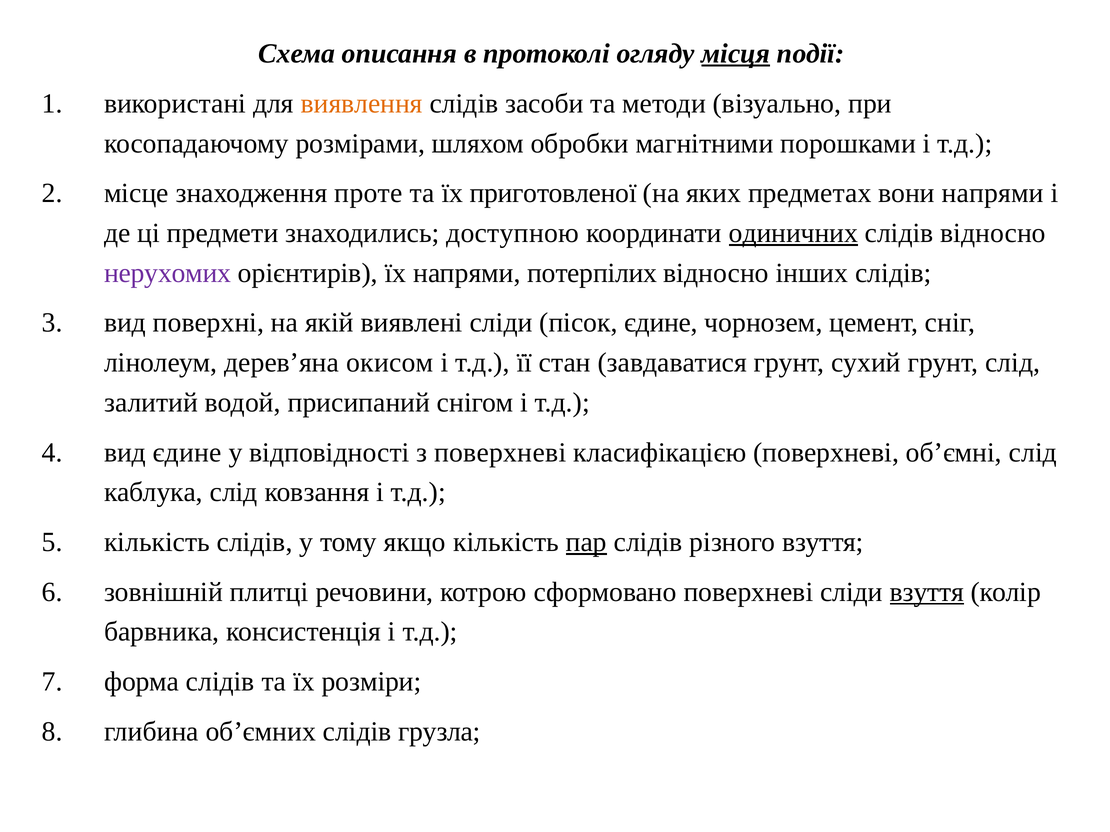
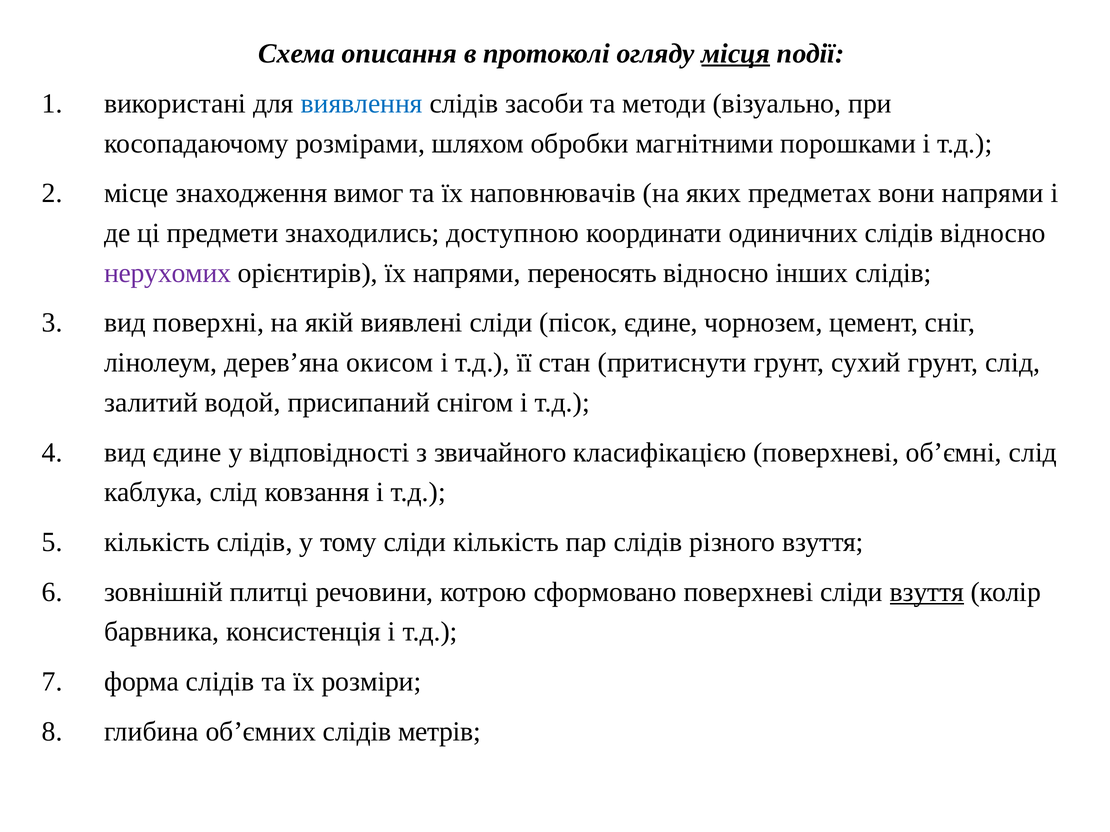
виявлення colour: orange -> blue (362, 104)
проте: проте -> вимог (369, 193)
приготовленої: приготовленої -> наповнювачів (553, 193)
одиничних underline: present -> none (793, 233)
потерпілих: потерпілих -> переносять (592, 273)
завдаватися: завдаватися -> притиснути (672, 363)
з поверхневі: поверхневі -> звичайного (500, 453)
тому якщо: якщо -> сліди (415, 542)
пар underline: present -> none (586, 542)
грузла: грузла -> метрів (439, 732)
